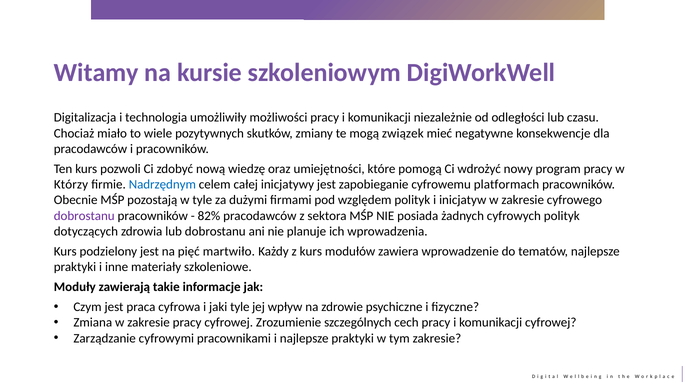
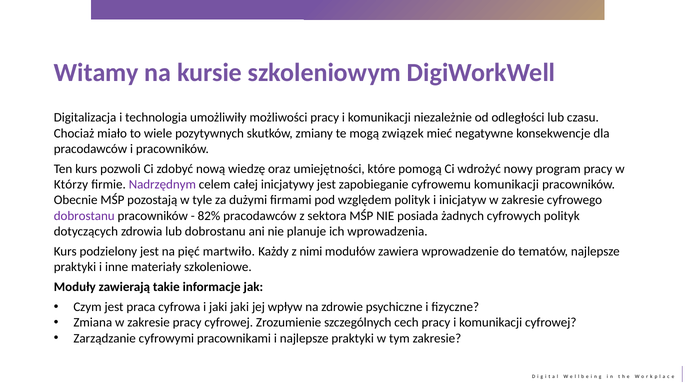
Nadrzędnym colour: blue -> purple (162, 184)
cyfrowemu platformach: platformach -> komunikacji (506, 184)
z kurs: kurs -> nimi (311, 251)
jaki tyle: tyle -> jaki (240, 307)
